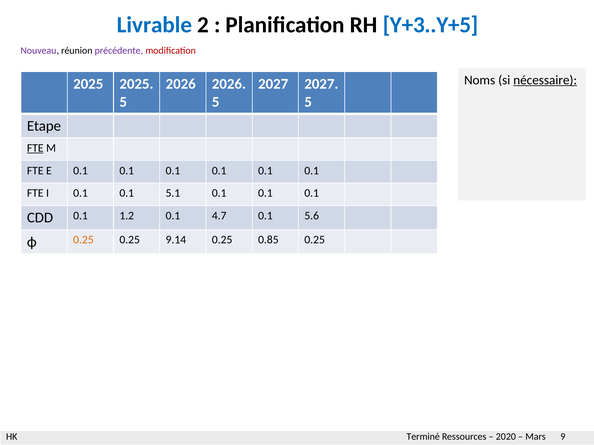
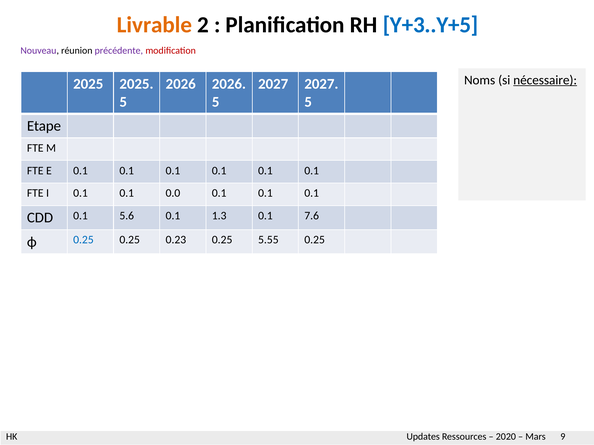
Livrable colour: blue -> orange (155, 25)
FTE underline: present -> none (35, 148)
5.1: 5.1 -> 0.0 (173, 193)
1.2: 1.2 -> 5.6 (127, 216)
4.7: 4.7 -> 1.3 (219, 216)
5.6: 5.6 -> 7.6 (312, 216)
0.25 colour: orange -> blue (83, 240)
9.14: 9.14 -> 0.23 (176, 240)
0.85: 0.85 -> 5.55 (268, 240)
Terminé: Terminé -> Updates (423, 437)
